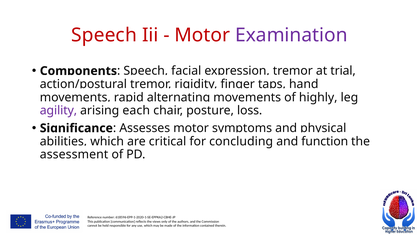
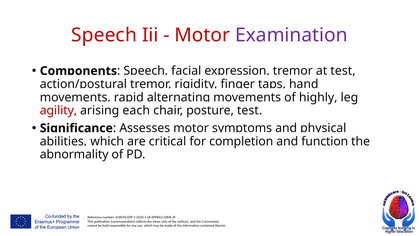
at trial: trial -> test (343, 71)
agility colour: purple -> red (58, 110)
posture loss: loss -> test (250, 110)
concluding: concluding -> completion (241, 141)
assessment: assessment -> abnormality (74, 154)
